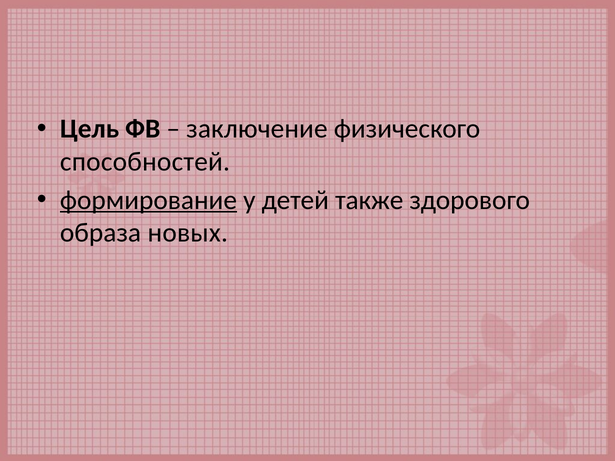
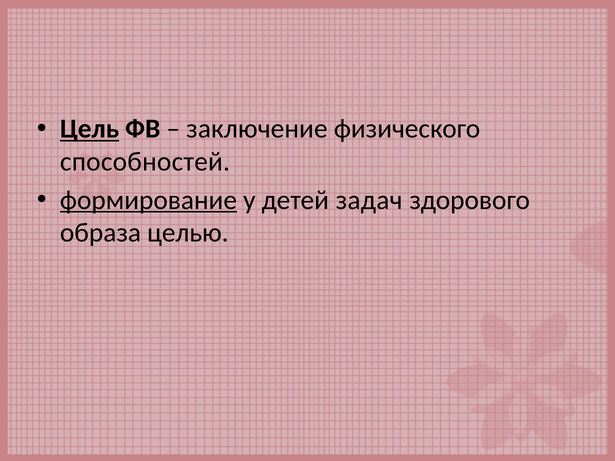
Цель underline: none -> present (90, 129)
также: также -> задач (369, 200)
новых: новых -> целью (188, 233)
